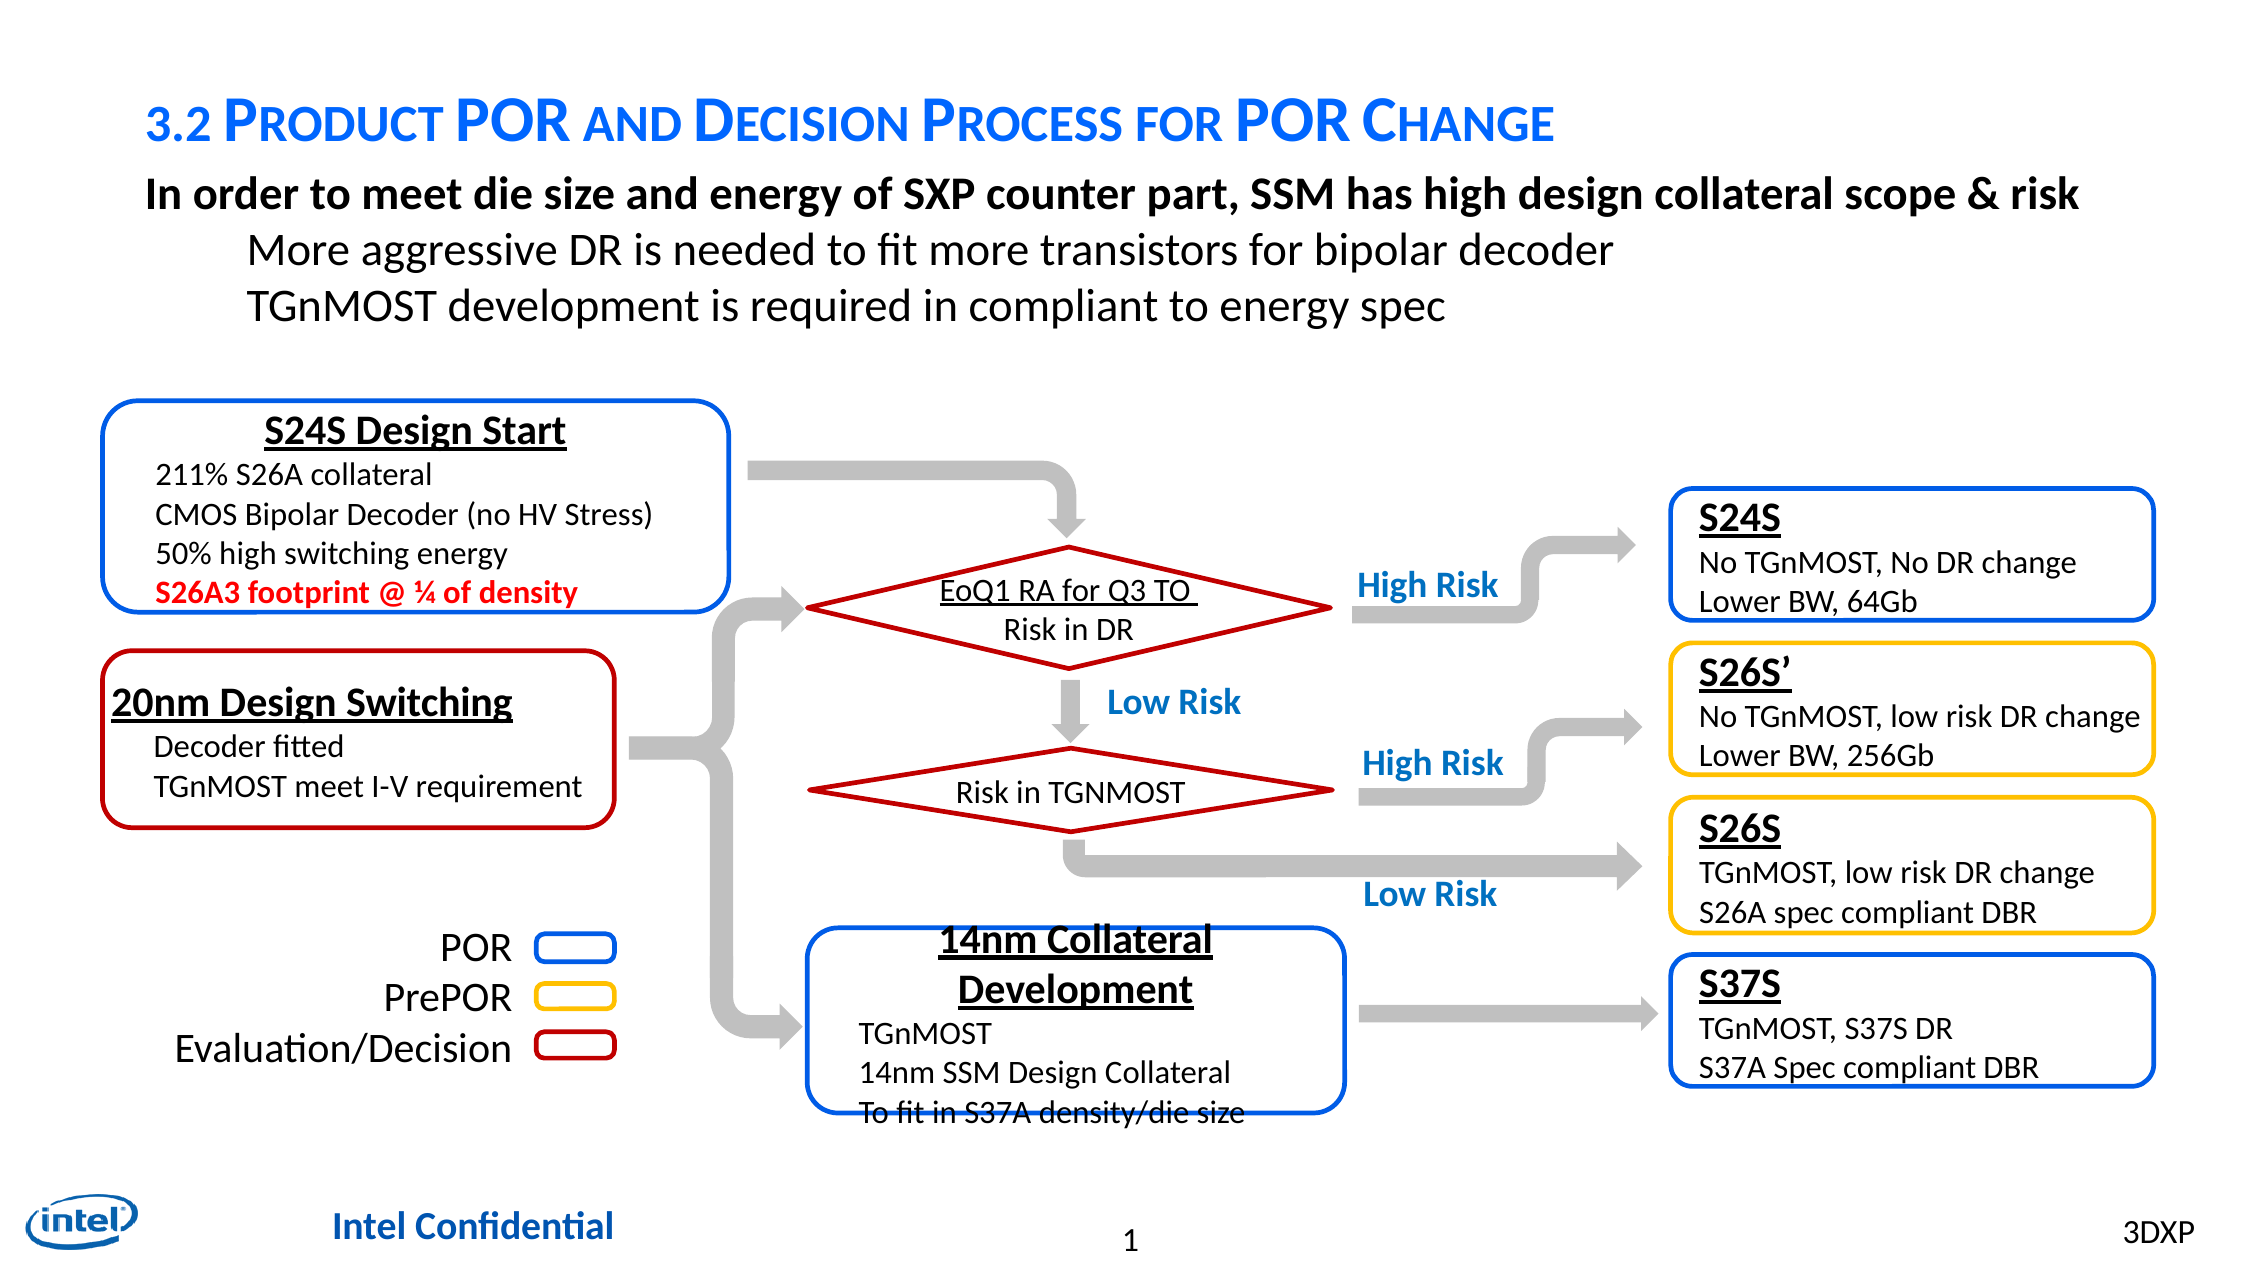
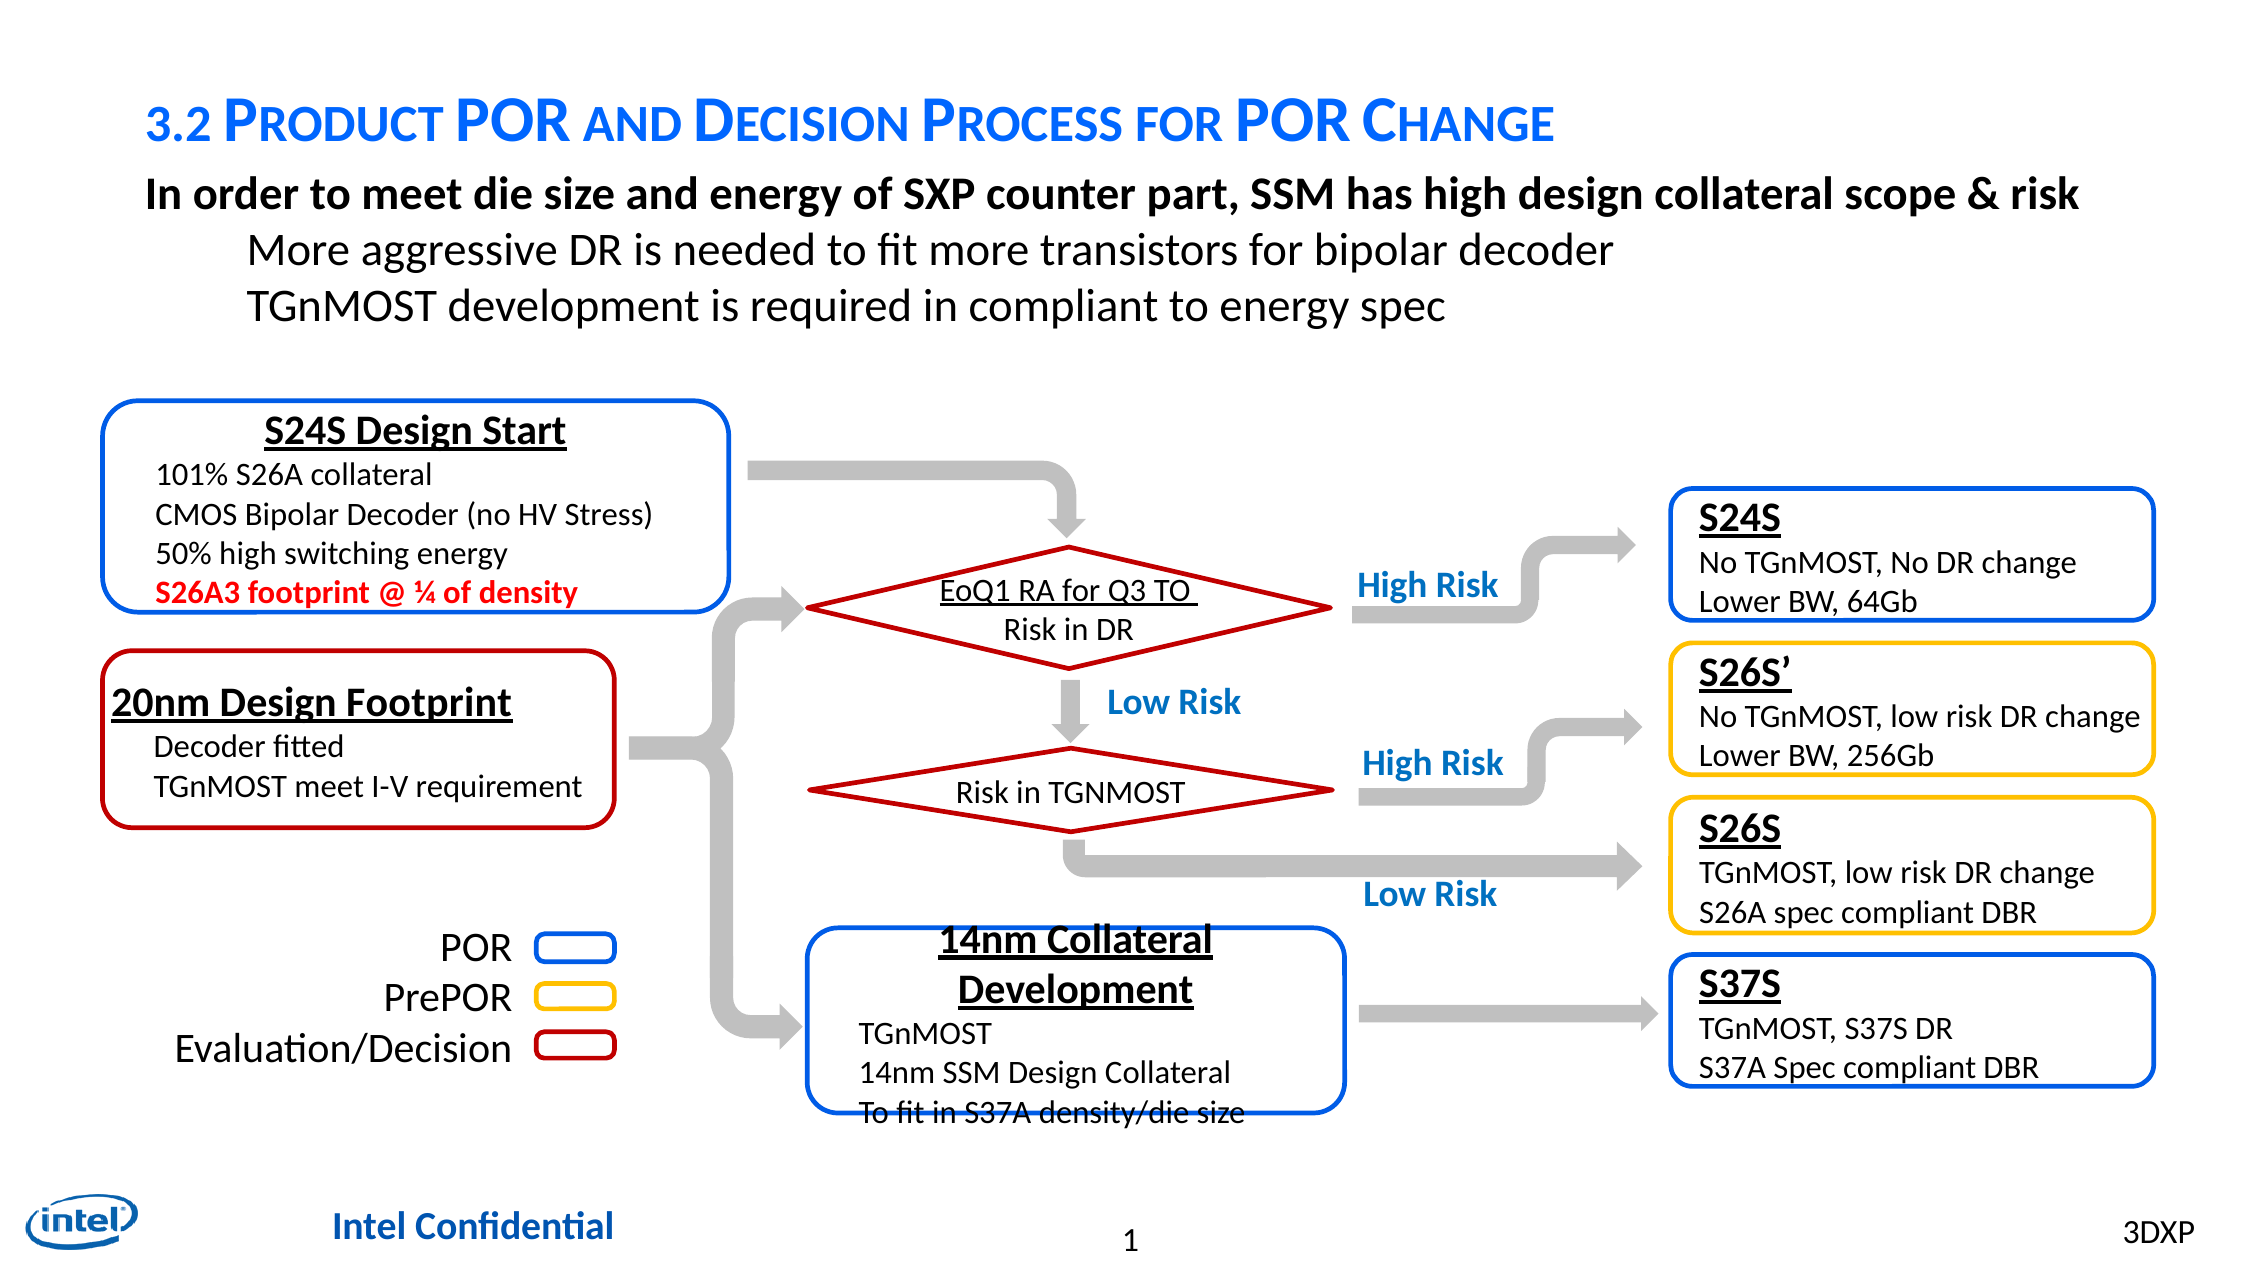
211%: 211% -> 101% (192, 475)
Design Switching: Switching -> Footprint (429, 703)
